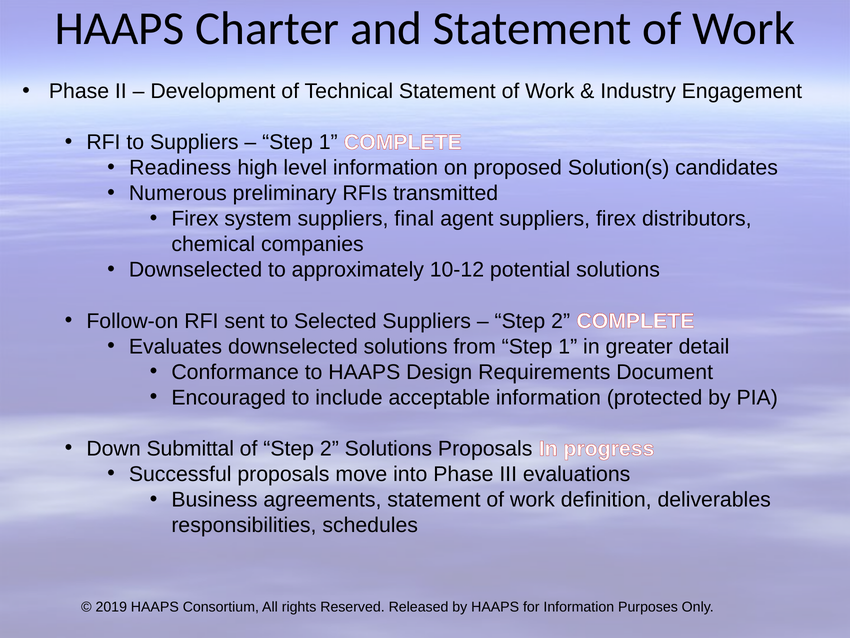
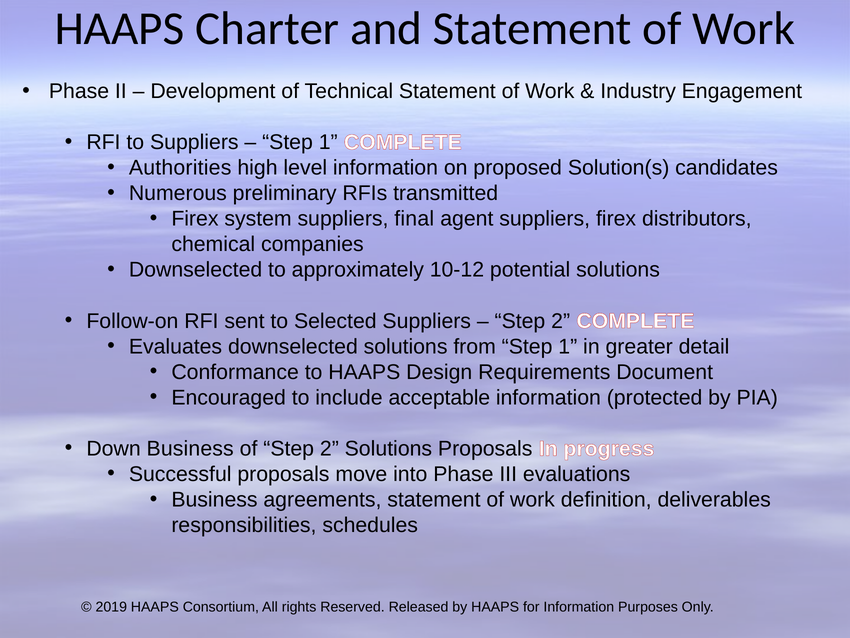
Readiness: Readiness -> Authorities (180, 168)
Down Submittal: Submittal -> Business (190, 448)
